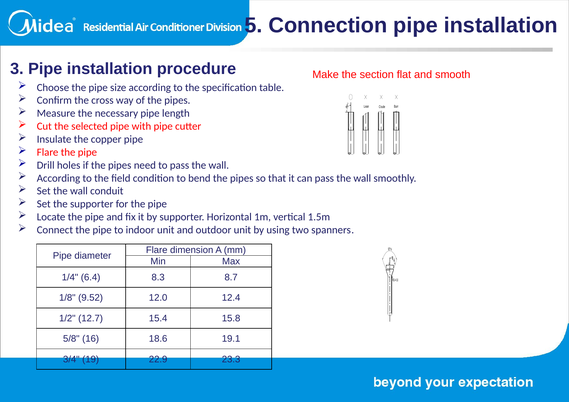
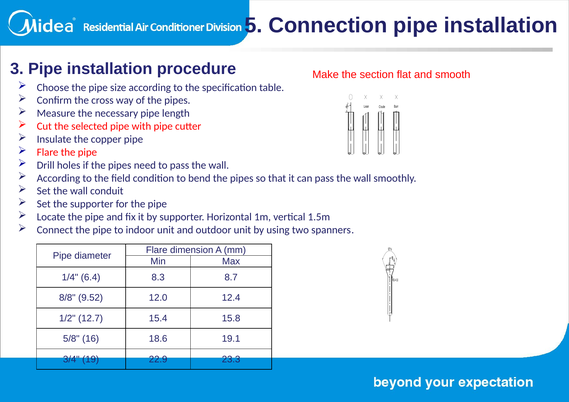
1/8: 1/8 -> 8/8 (67, 298)
